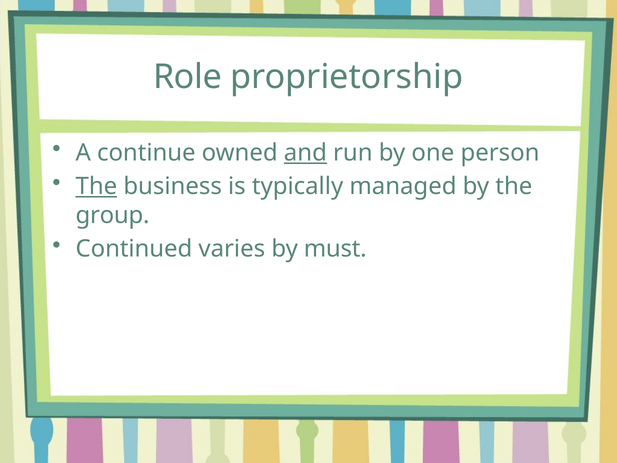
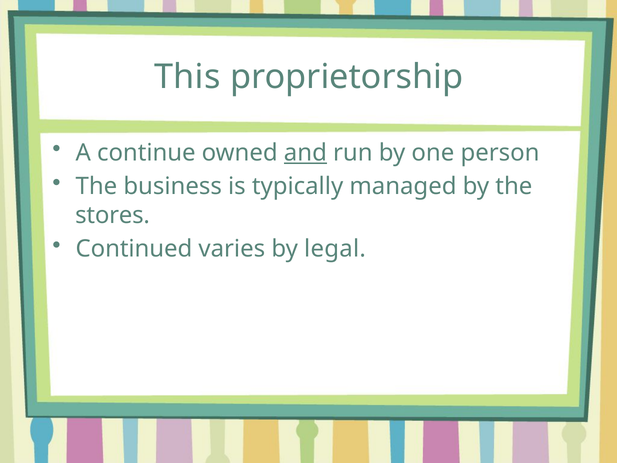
Role: Role -> This (187, 77)
The underline: present -> none (96, 186)
group: group -> stores (113, 215)
must: must -> legal (335, 249)
